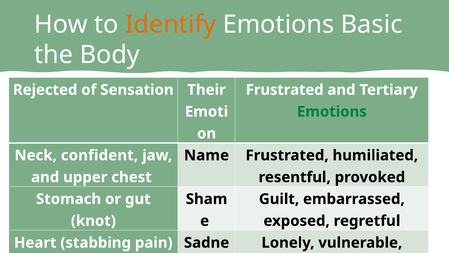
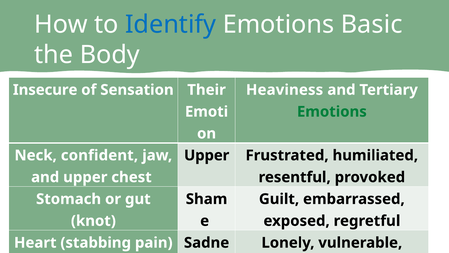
Identify colour: orange -> blue (171, 24)
Rejected: Rejected -> Insecure (45, 90)
Frustrated: Frustrated -> Heaviness (285, 90)
Name: Name -> Upper (207, 155)
